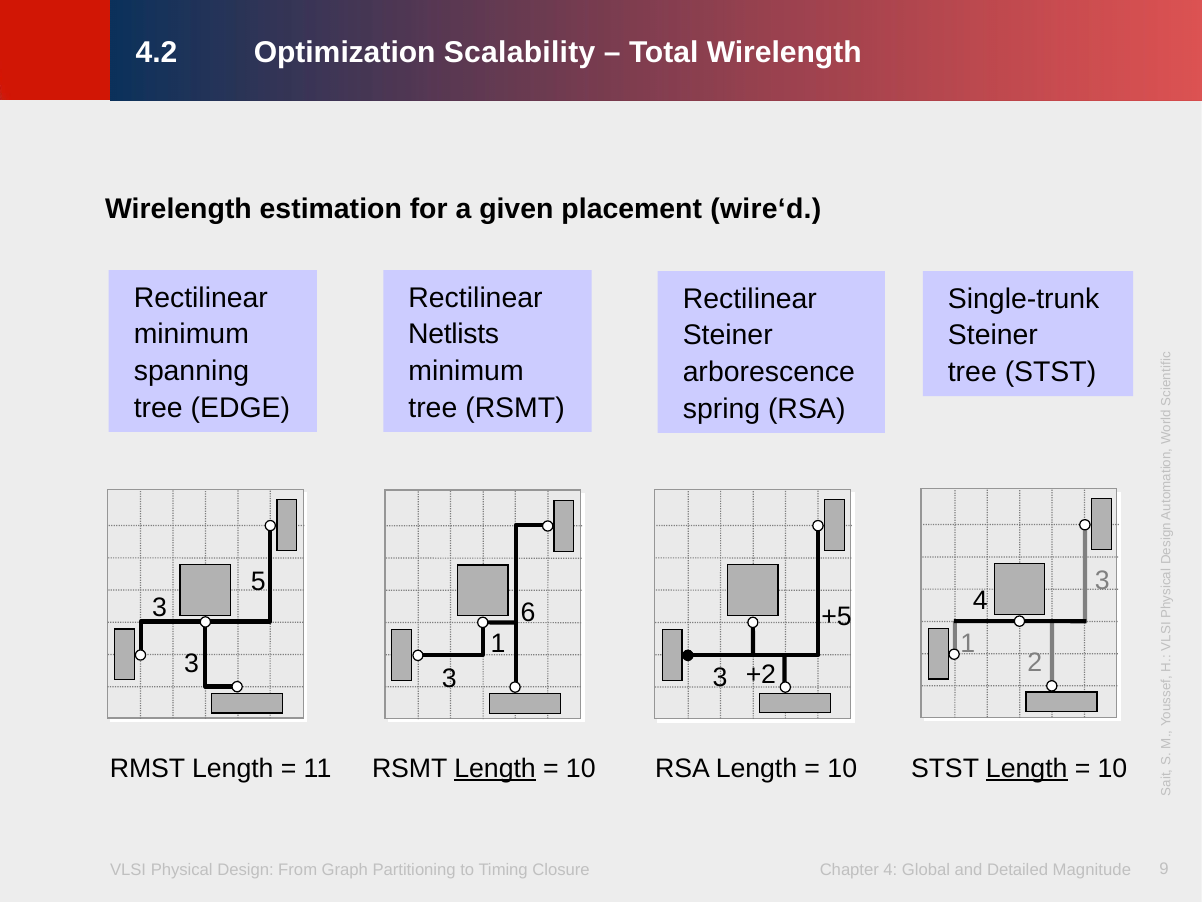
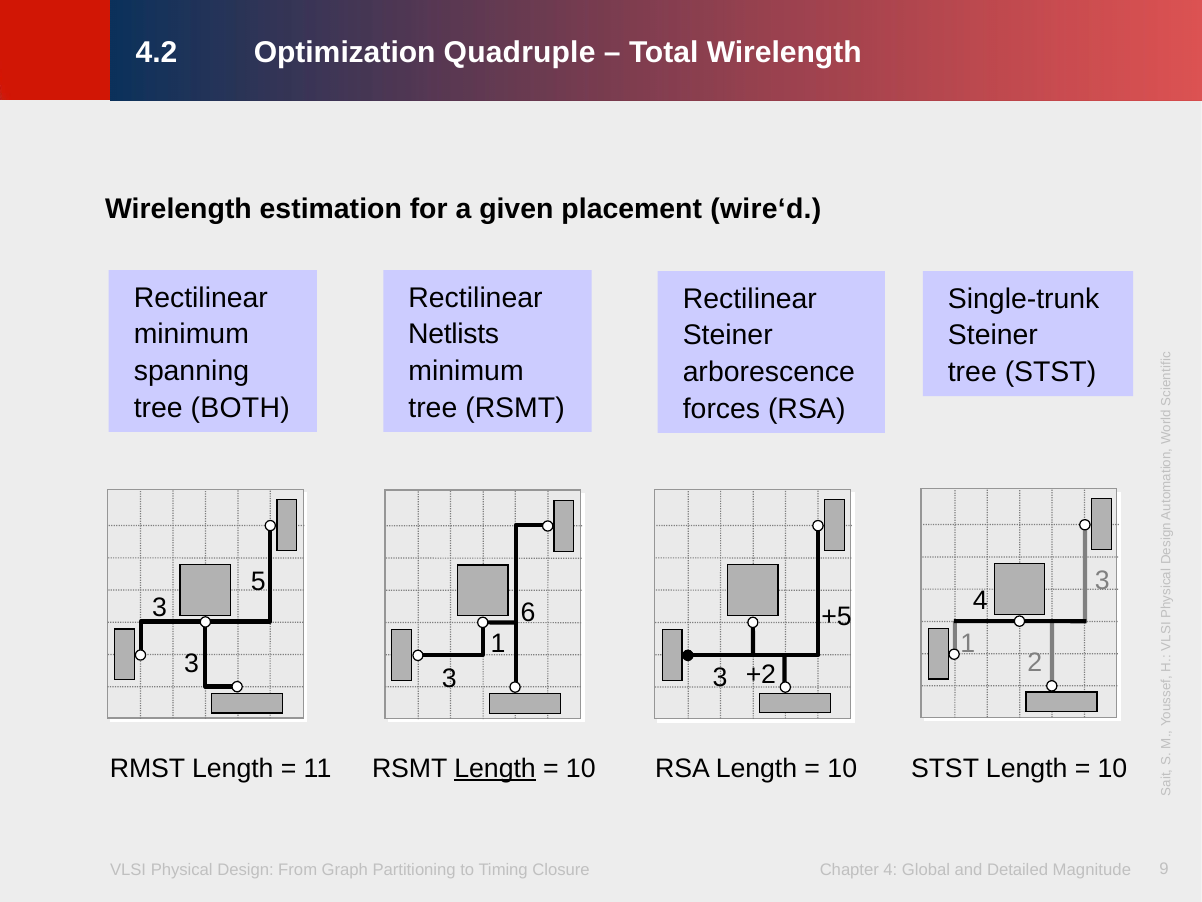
Scalability: Scalability -> Quadruple (520, 52)
EDGE: EDGE -> BOTH (240, 408)
spring: spring -> forces (722, 409)
Length underline: present -> none (1027, 768)
